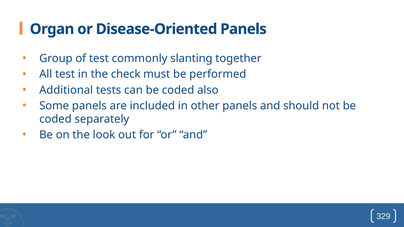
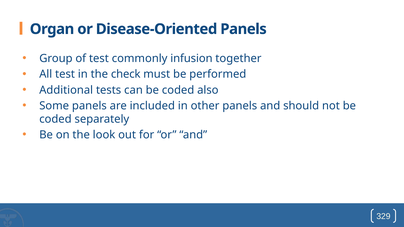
slanting: slanting -> infusion (191, 59)
